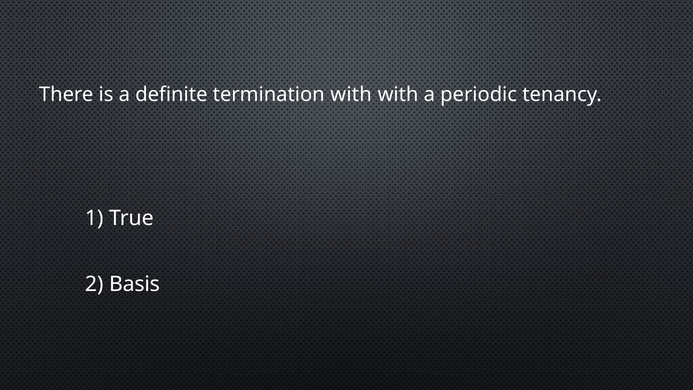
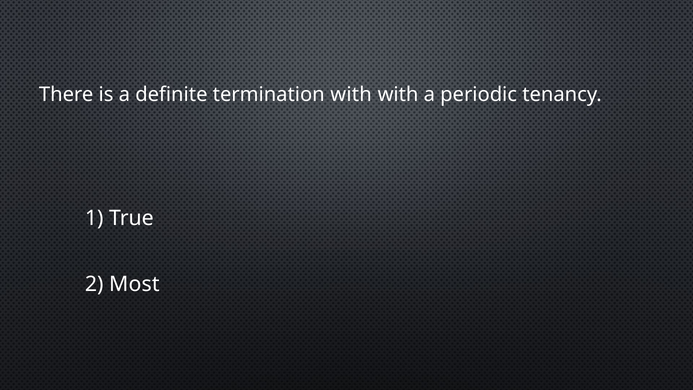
Basis: Basis -> Most (134, 284)
